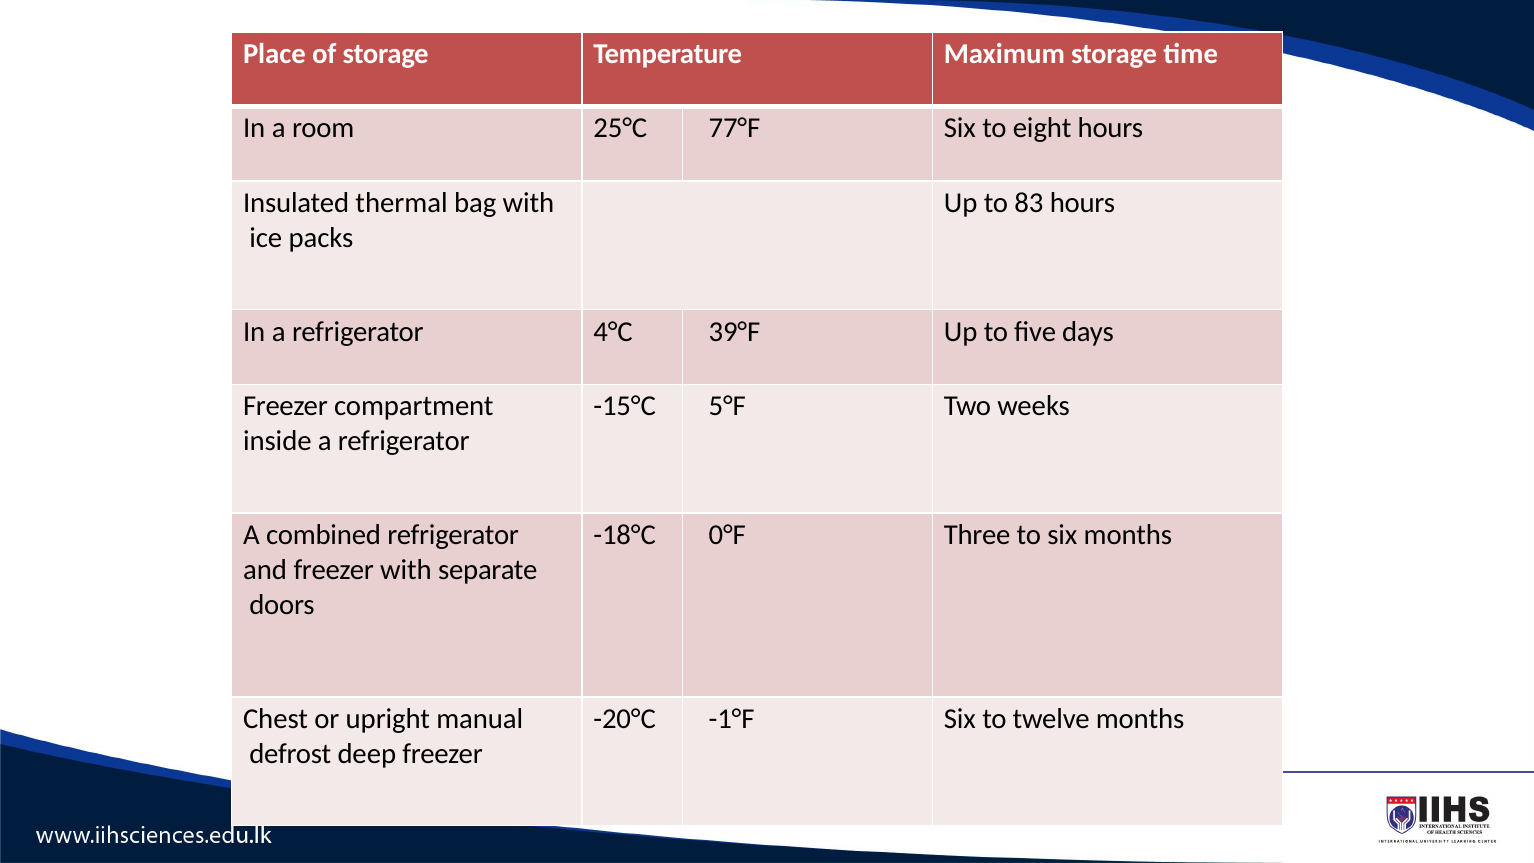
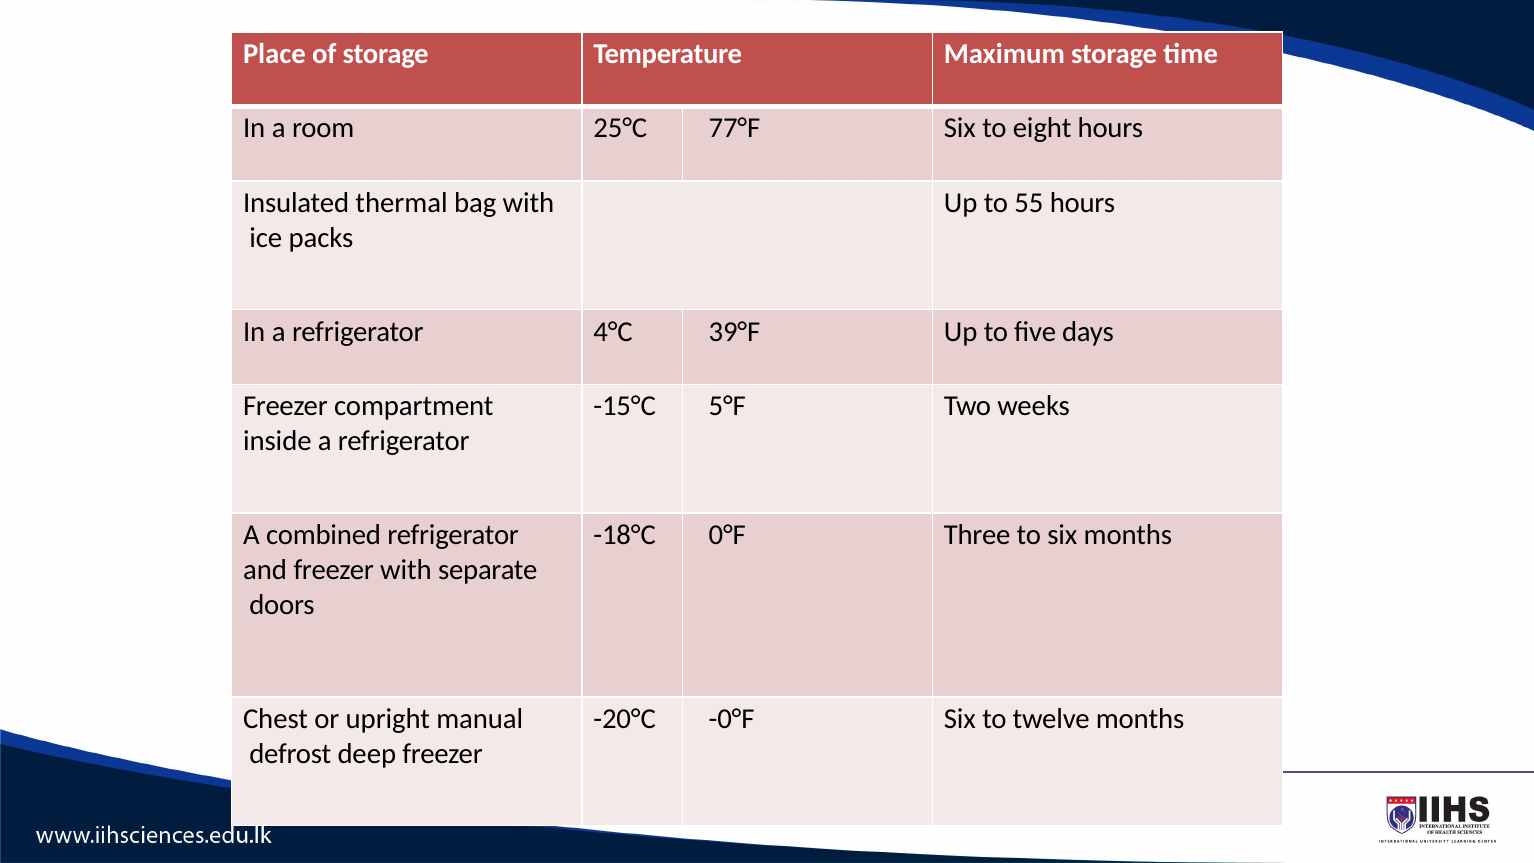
83: 83 -> 55 (1029, 203)
-1°F: -1°F -> -0°F (732, 719)
